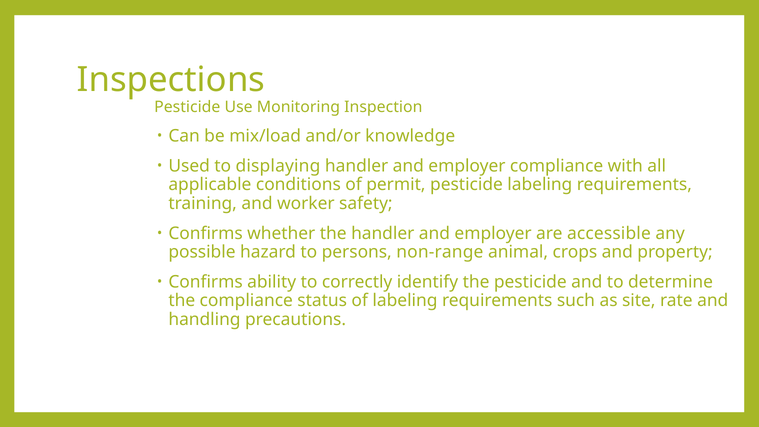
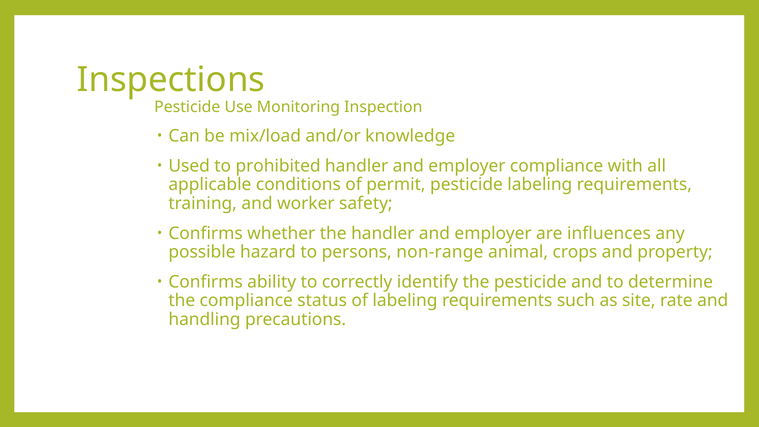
displaying: displaying -> prohibited (278, 166)
accessible: accessible -> influences (609, 233)
